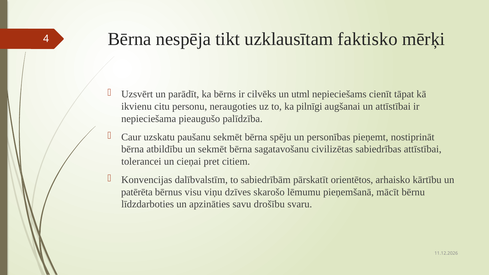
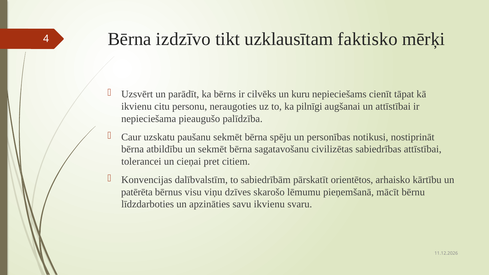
nespēja: nespēja -> izdzīvo (183, 39)
utml: utml -> kuru (301, 94)
pieņemt: pieņemt -> notikusi (371, 137)
savu drošību: drošību -> ikvienu (269, 204)
